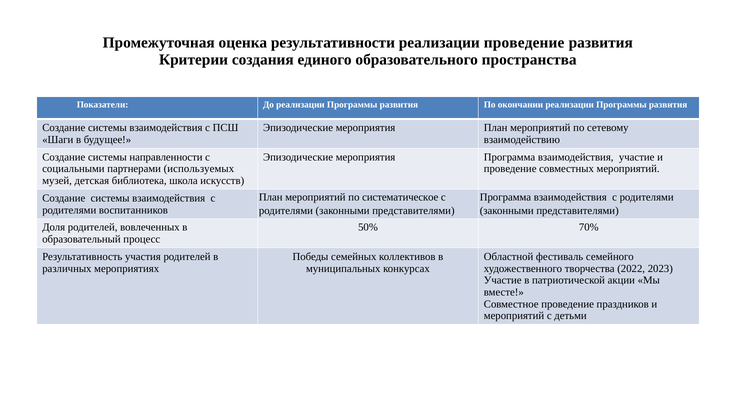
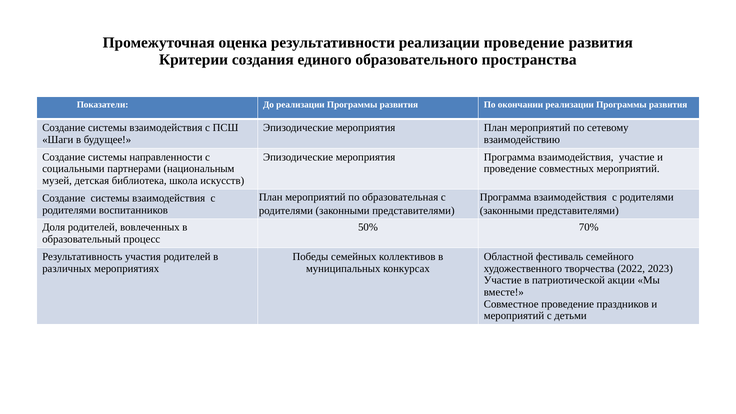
используемых: используемых -> национальным (199, 169)
систематическое: систематическое -> образовательная (400, 197)
